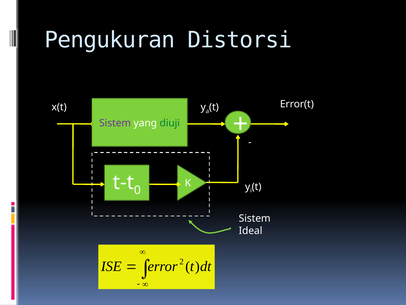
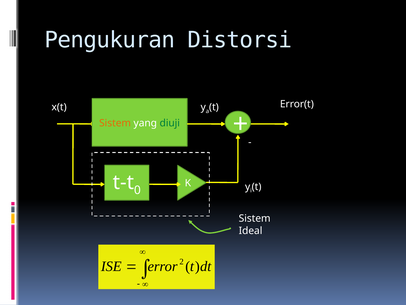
Sistem colour: purple -> orange (115, 123)
